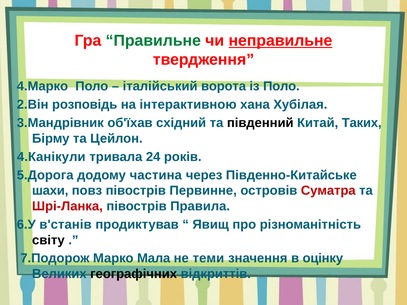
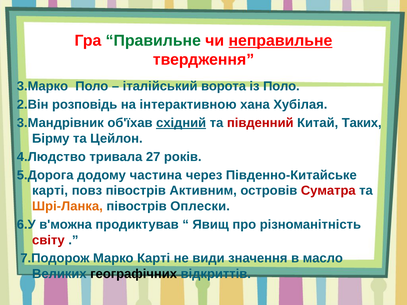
4.Марко: 4.Марко -> 3.Марко (42, 86)
східний underline: none -> present (181, 123)
південний colour: black -> red (260, 123)
4.Канікули: 4.Канікули -> 4.Людство (51, 157)
24: 24 -> 27 (153, 157)
шахи: шахи -> карті (50, 191)
Первинне: Первинне -> Активним (203, 191)
Шрі-Ланка colour: red -> orange (67, 206)
Правила: Правила -> Оплески (200, 206)
в'станів: в'станів -> в'можна (66, 225)
світу colour: black -> red (48, 240)
Марко Мала: Мала -> Карті (154, 259)
теми: теми -> види (208, 259)
оцінку: оцінку -> масло (323, 259)
